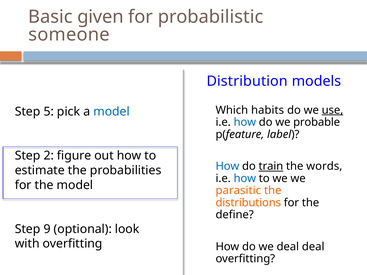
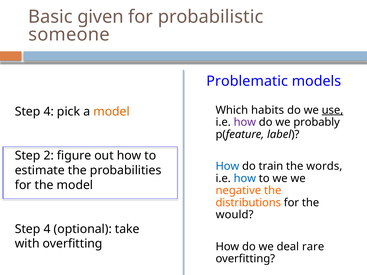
Distribution: Distribution -> Problematic (247, 81)
5: 5 -> 4 (49, 112)
model colour: blue -> orange (112, 112)
how colour: blue -> purple (245, 122)
probable: probable -> probably (317, 122)
train underline: present -> none (271, 166)
parasitic: parasitic -> negative (238, 191)
define: define -> would (235, 215)
9: 9 -> 4 (47, 229)
look: look -> take (127, 229)
deal deal: deal -> rare (313, 247)
